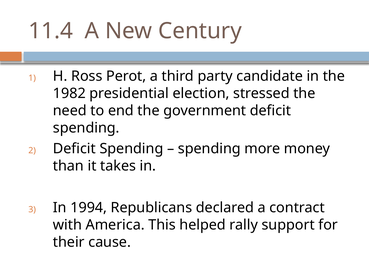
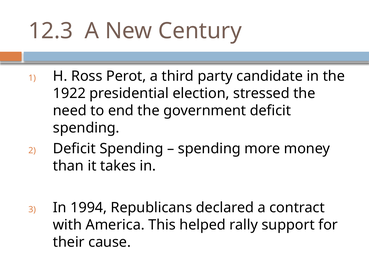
11.4: 11.4 -> 12.3 (51, 31)
1982: 1982 -> 1922 (69, 93)
